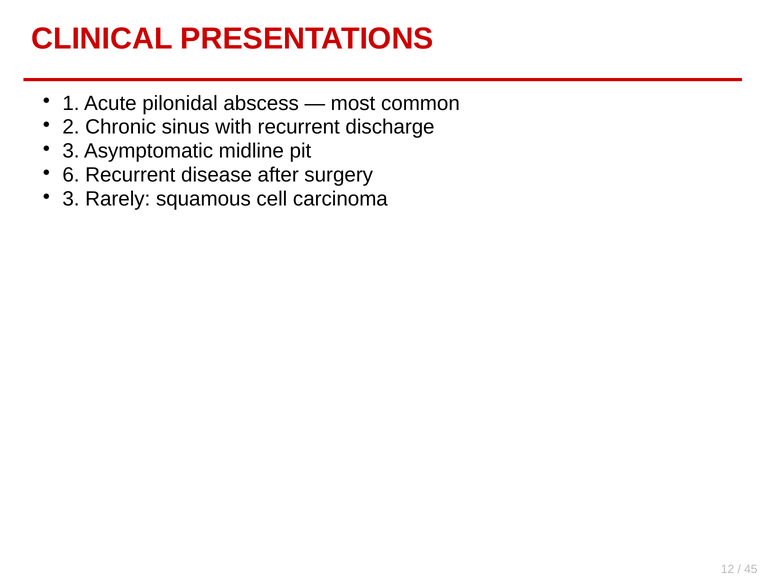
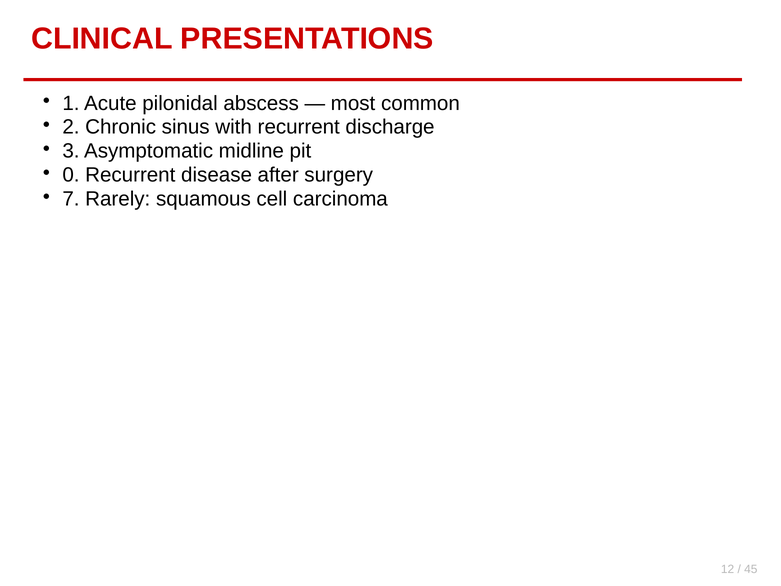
6: 6 -> 0 (71, 175)
3: 3 -> 7 (71, 199)
